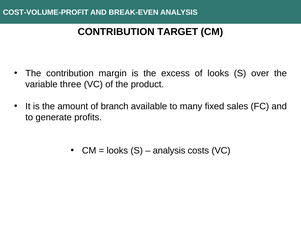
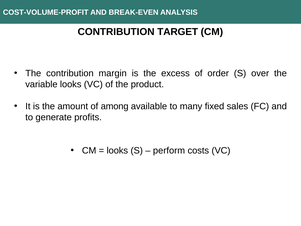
of looks: looks -> order (218, 73)
variable three: three -> looks (71, 84)
branch: branch -> among (115, 106)
analysis: analysis -> perform (169, 150)
